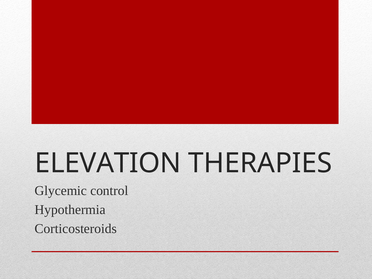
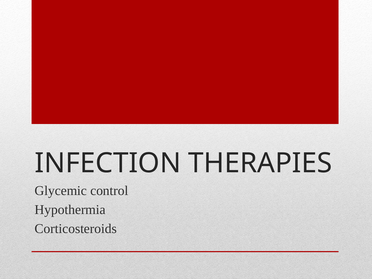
ELEVATION: ELEVATION -> INFECTION (108, 163)
